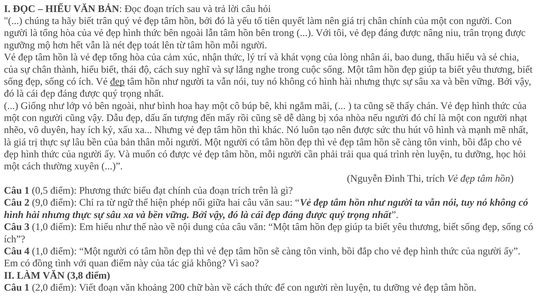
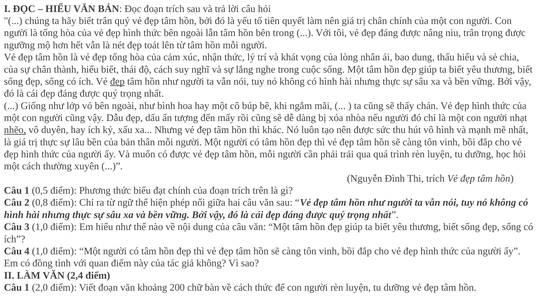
nhẽo underline: none -> present (15, 130)
9,0: 9,0 -> 0,8 (40, 202)
3,8: 3,8 -> 2,4 (75, 275)
